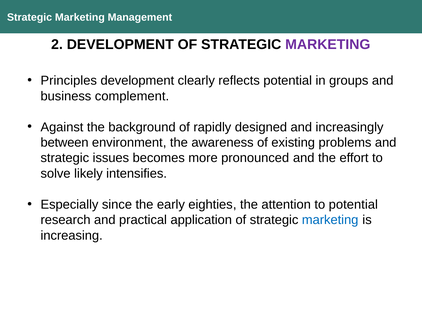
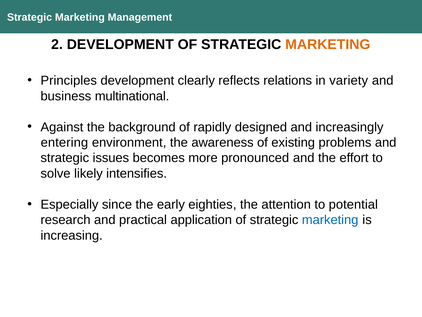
MARKETING colour: purple -> orange (328, 45)
reflects potential: potential -> relations (288, 80)
groups: groups -> variety (349, 80)
complement: complement -> multinational (132, 96)
between: between -> entering (64, 142)
